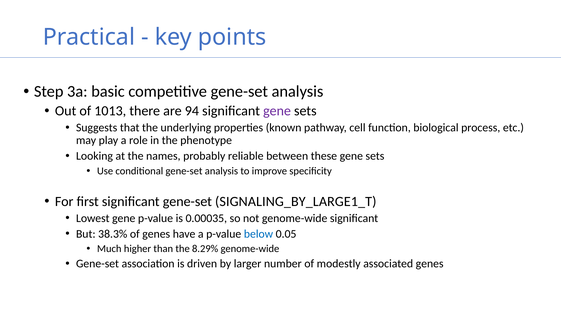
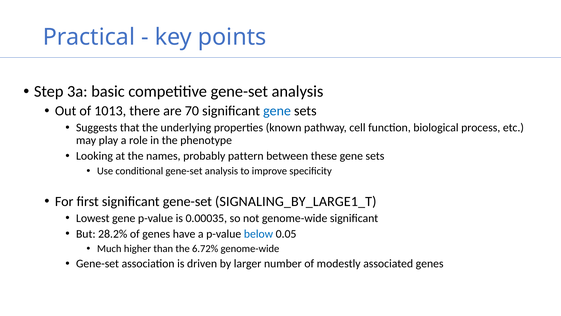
94: 94 -> 70 (192, 111)
gene colour: purple -> blue (277, 111)
reliable: reliable -> pattern (246, 156)
38.3%: 38.3% -> 28.2% (113, 234)
8.29%: 8.29% -> 6.72% (205, 248)
